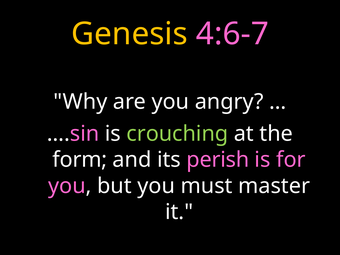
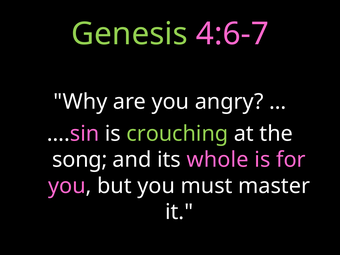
Genesis colour: yellow -> light green (129, 34)
form: form -> song (80, 160)
perish: perish -> whole (218, 160)
